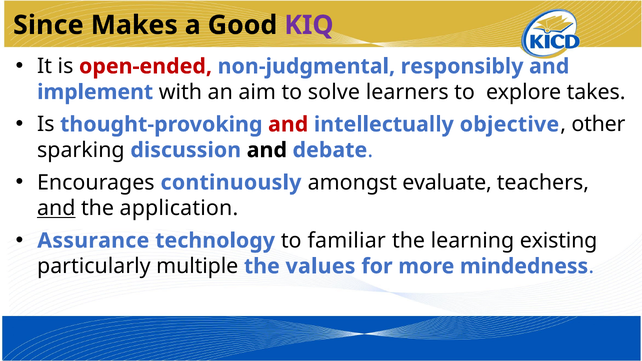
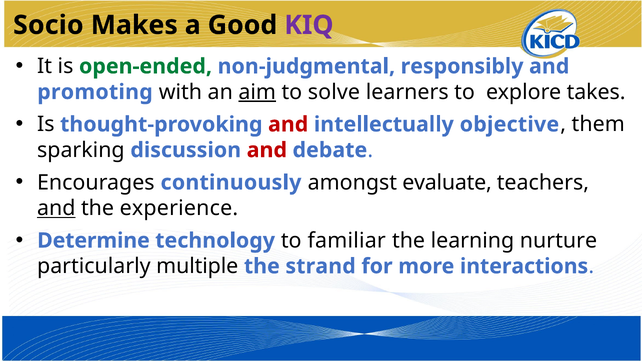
Since: Since -> Socio (48, 25)
open-ended colour: red -> green (145, 66)
implement: implement -> promoting (95, 92)
aim underline: none -> present (257, 92)
other: other -> them (598, 124)
and colour: black -> red (267, 150)
application: application -> experience (179, 208)
Assurance: Assurance -> Determine (93, 241)
existing: existing -> nurture (558, 241)
values: values -> strand (321, 266)
mindedness: mindedness -> interactions (524, 266)
